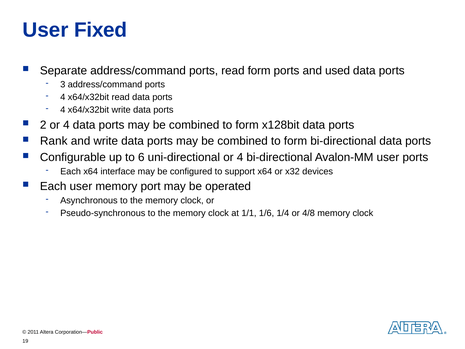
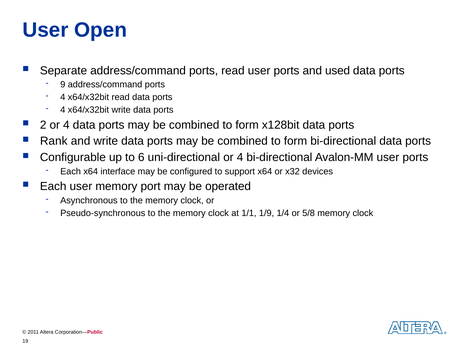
Fixed: Fixed -> Open (101, 30)
read form: form -> user (259, 70)
3: 3 -> 9 (63, 85)
1/6: 1/6 -> 1/9 (267, 213)
4/8: 4/8 -> 5/8 (309, 213)
